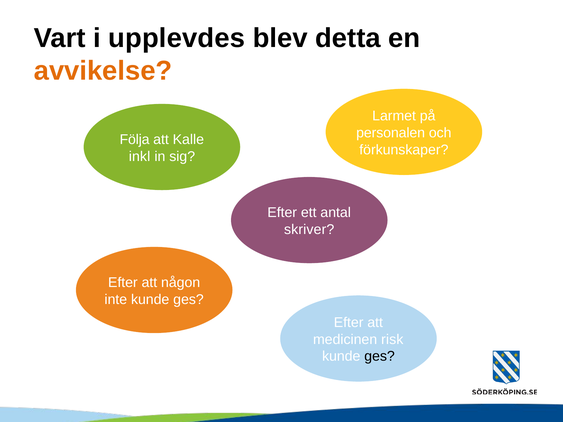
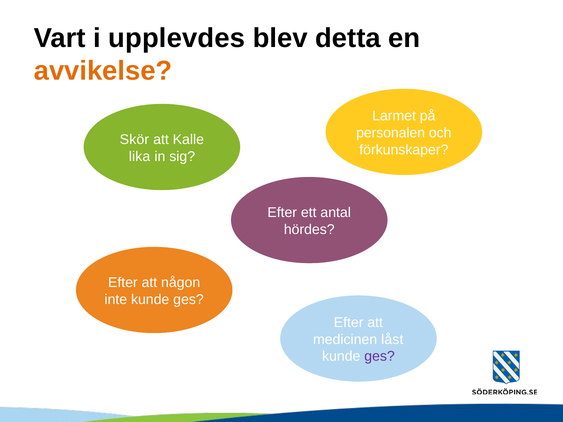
Följa: Följa -> Skör (134, 140)
inkl: inkl -> lika (140, 156)
skriver: skriver -> hördes (309, 230)
risk: risk -> låst (392, 340)
ges colour: black -> purple (380, 357)
